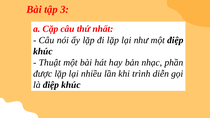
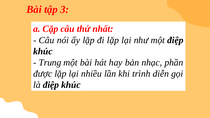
Thuật: Thuật -> Trung (50, 63)
